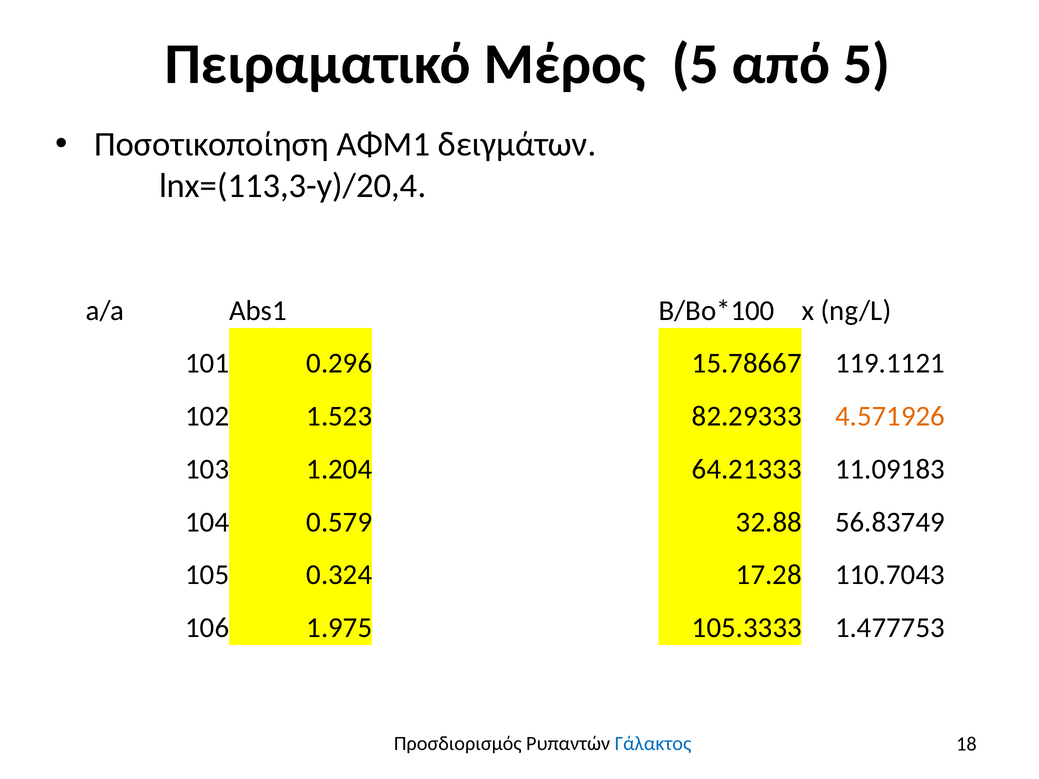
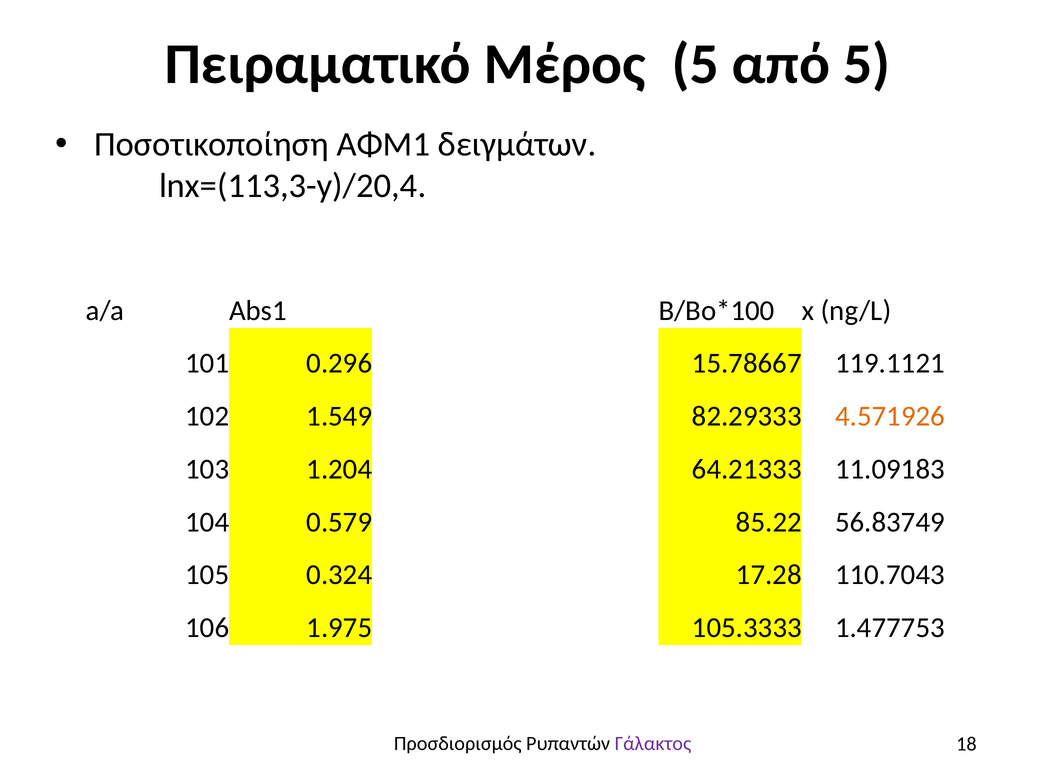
1.523: 1.523 -> 1.549 (339, 416)
32.88: 32.88 -> 85.22 (769, 522)
Γάλακτος colour: blue -> purple (653, 744)
